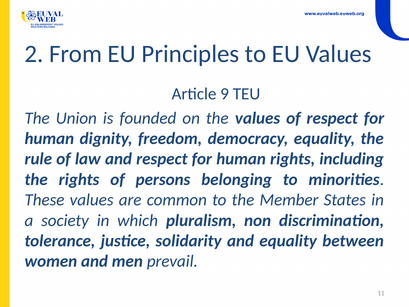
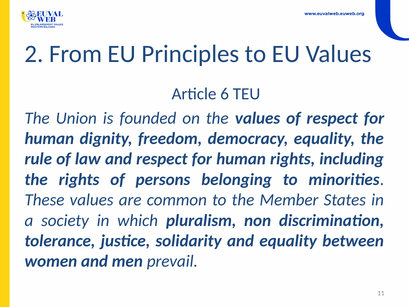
9: 9 -> 6 (225, 94)
